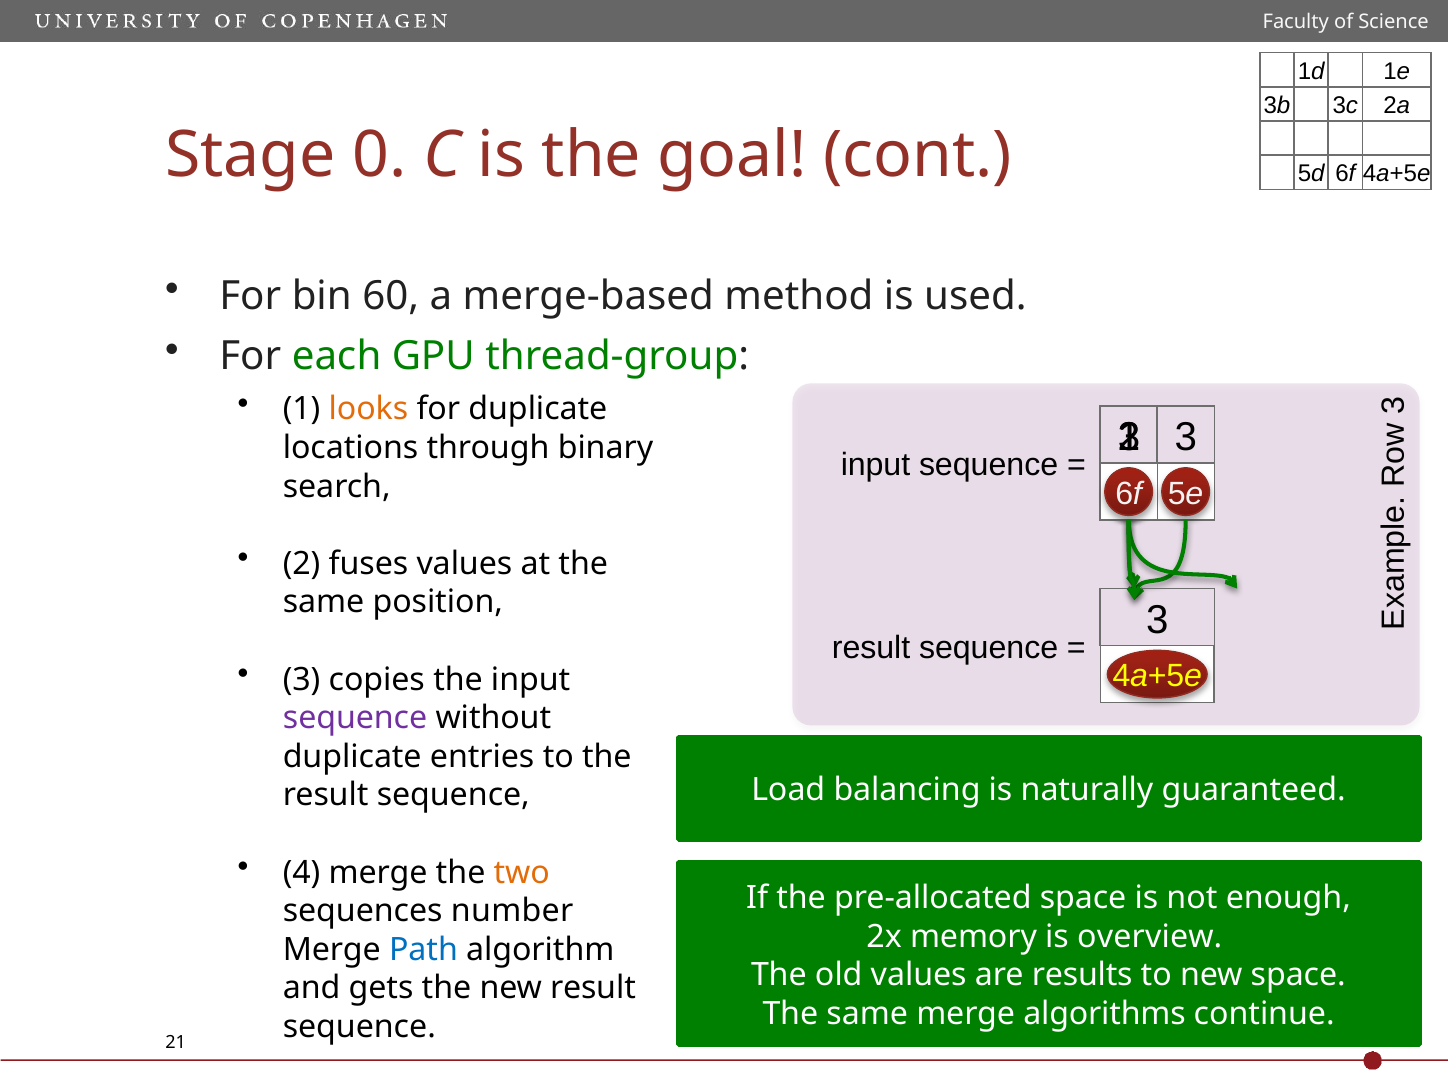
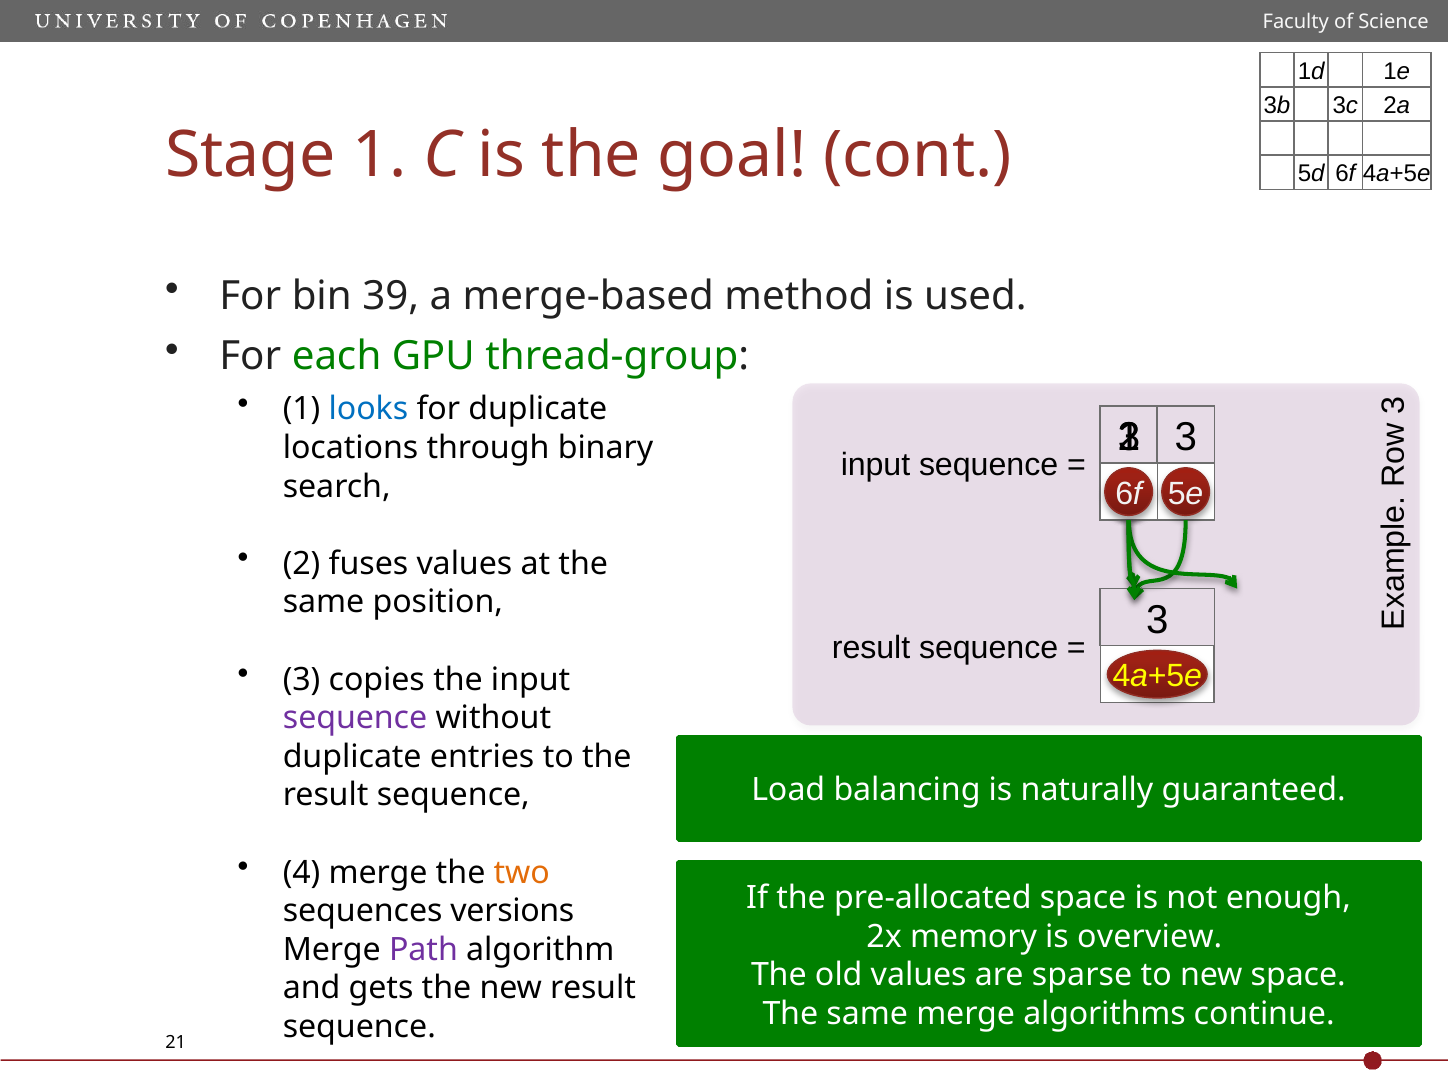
Stage 0: 0 -> 1 (379, 155)
60: 60 -> 39 (391, 296)
looks colour: orange -> blue (368, 409)
number: number -> versions (512, 911)
Path colour: blue -> purple (423, 950)
results: results -> sparse (1082, 975)
